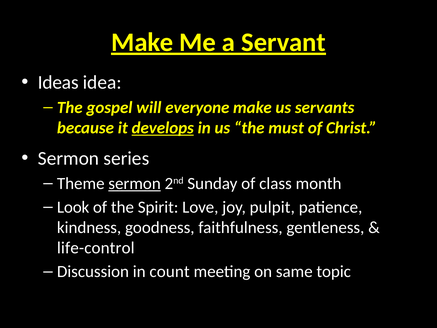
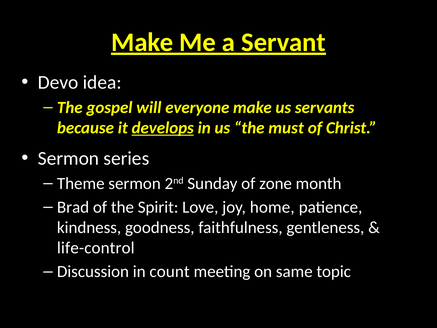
Ideas: Ideas -> Devo (58, 82)
sermon underline: present -> none (135, 183)
class: class -> zone (276, 183)
Look: Look -> Brad (73, 207)
pulpit: pulpit -> home (272, 207)
